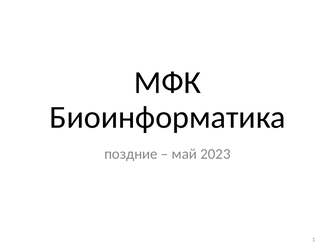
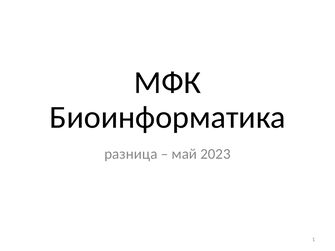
поздние: поздние -> разница (131, 154)
